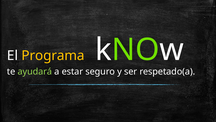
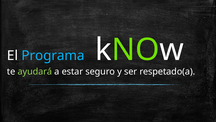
Programa colour: yellow -> light blue (53, 55)
